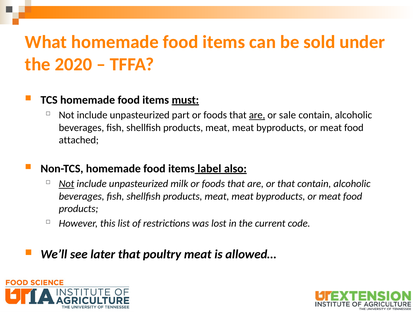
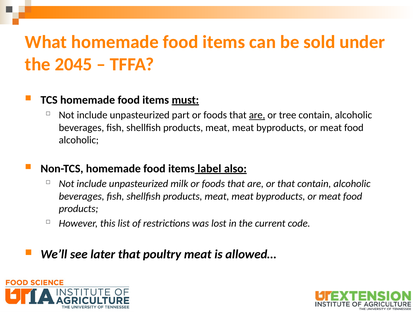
2020: 2020 -> 2045 (73, 64)
sale: sale -> tree (288, 115)
attached: attached -> alcoholic (79, 140)
Not underline: present -> none (66, 184)
